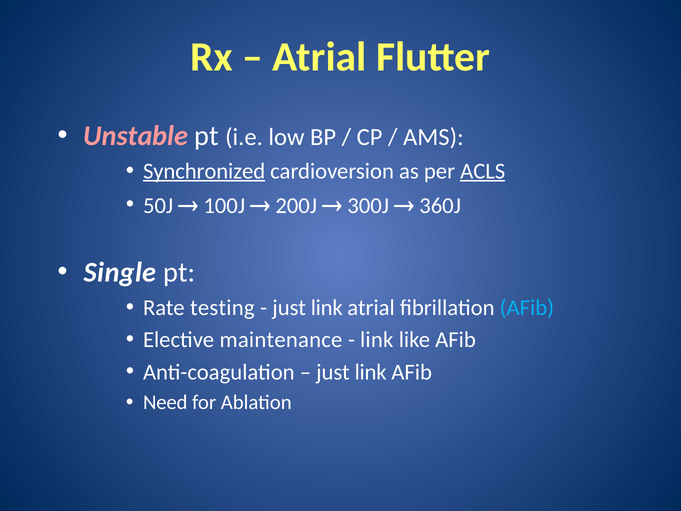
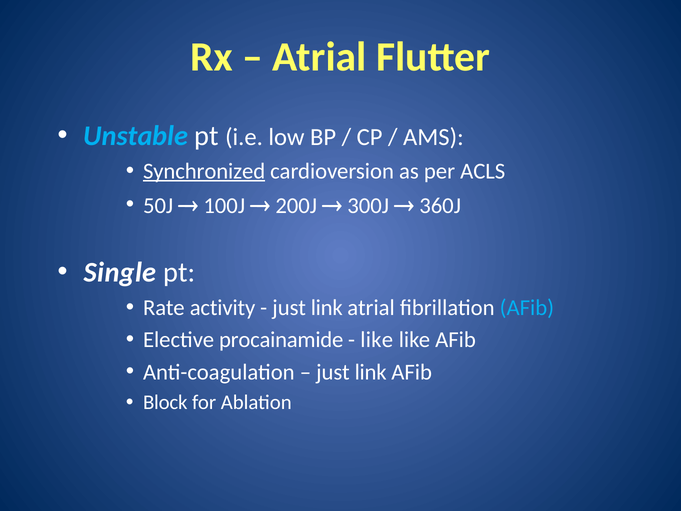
Unstable colour: pink -> light blue (136, 136)
ACLS underline: present -> none (483, 171)
testing: testing -> activity (223, 308)
maintenance: maintenance -> procainamide (281, 340)
link: link -> like (377, 340)
Need: Need -> Block (165, 402)
